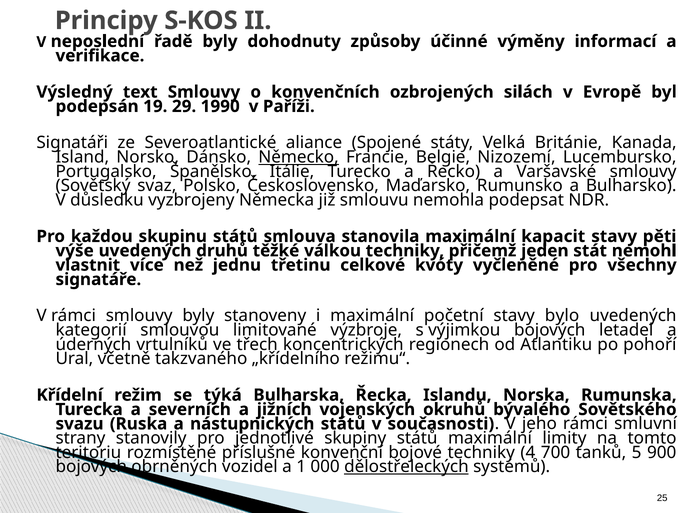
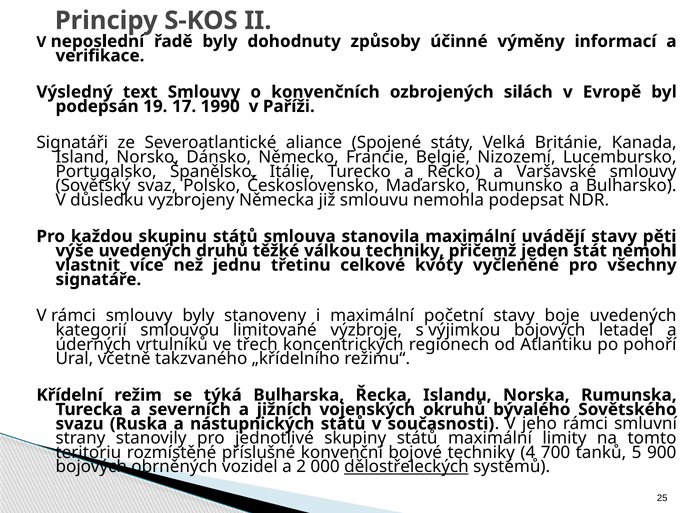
29: 29 -> 17 (184, 106)
Německo underline: present -> none (299, 157)
kapacit: kapacit -> uvádějí (553, 236)
bylo: bylo -> boje (562, 316)
1: 1 -> 2 (301, 467)
